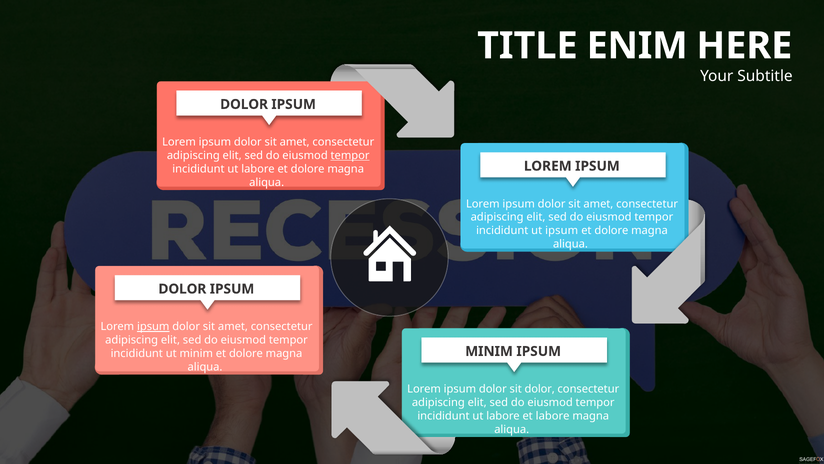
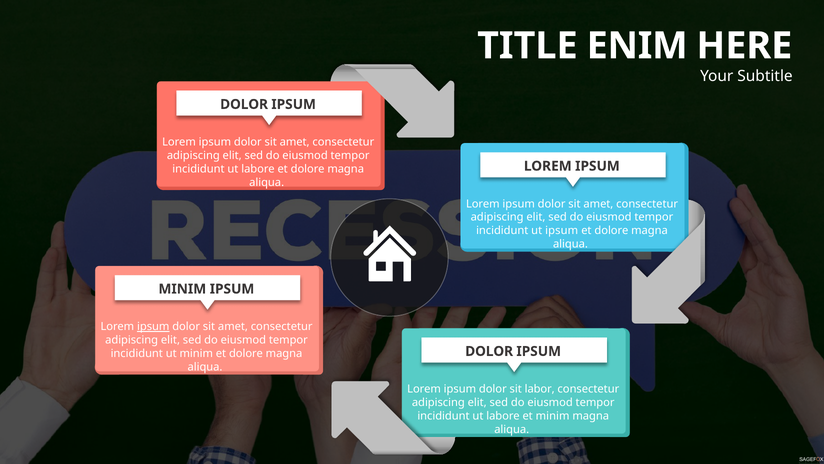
tempor underline: present -> none (350, 155)
DOLOR: DOLOR -> MINIM (182, 289)
MINIM: MINIM -> DOLOR (489, 351)
sit dolor: dolor -> labor (540, 389)
et labore: labore -> minim (553, 415)
